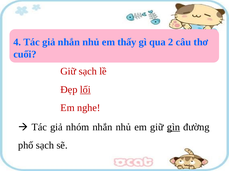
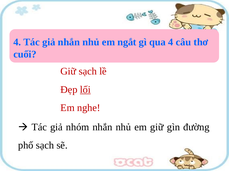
thấy: thấy -> ngắt (127, 42)
qua 2: 2 -> 4 (171, 42)
gìn underline: present -> none (173, 128)
